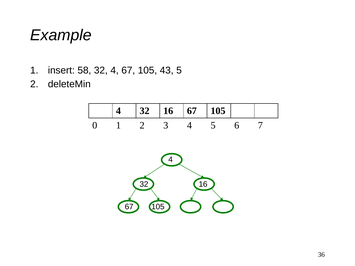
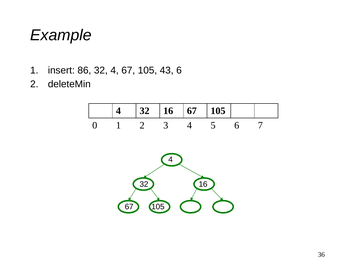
58: 58 -> 86 (84, 71)
43 5: 5 -> 6 (179, 71)
